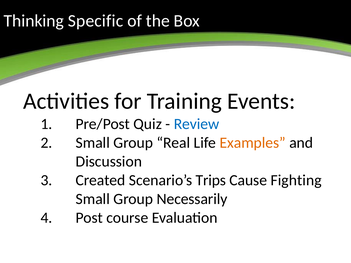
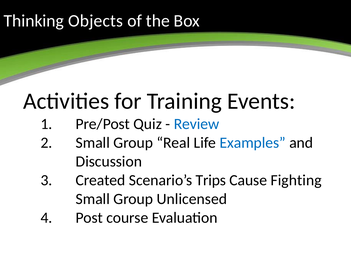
Specific: Specific -> Objects (96, 21)
Examples colour: orange -> blue (253, 143)
Necessarily: Necessarily -> Unlicensed (192, 199)
